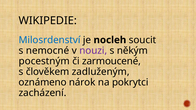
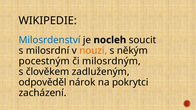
nemocné: nemocné -> milosrdní (48, 51)
nouzi colour: purple -> orange (93, 51)
zarmoucené: zarmoucené -> milosrdným (111, 61)
oznámeno: oznámeno -> odpověděl (43, 82)
